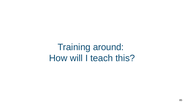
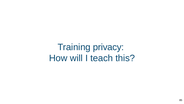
around: around -> privacy (108, 47)
